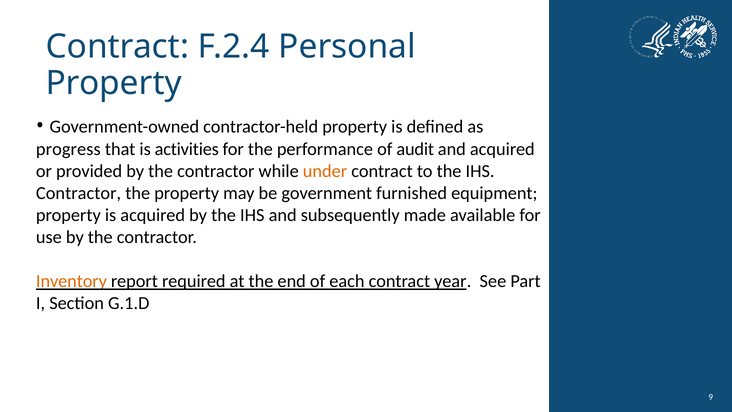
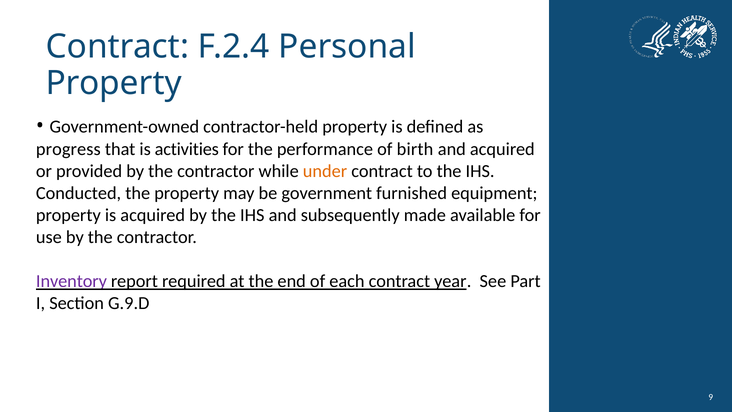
audit: audit -> birth (415, 149)
Contractor: Contractor -> Conducted (79, 193)
Inventory colour: orange -> purple (71, 281)
G.1.D: G.1.D -> G.9.D (129, 303)
